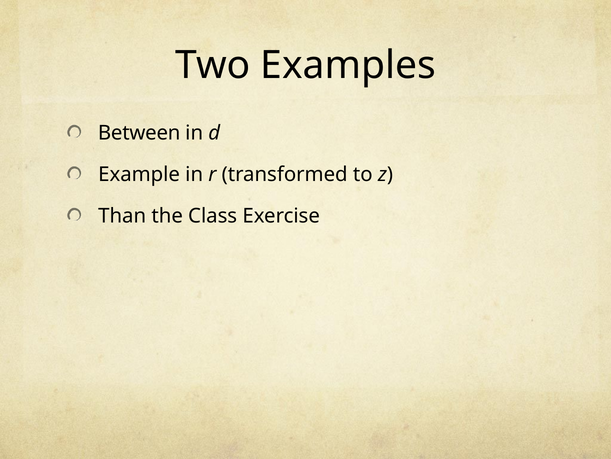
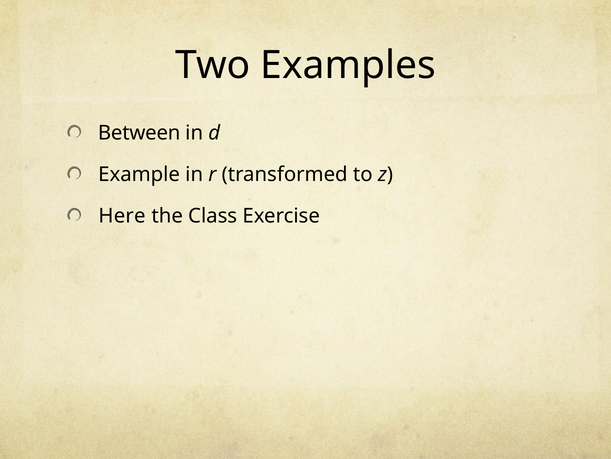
Than: Than -> Here (122, 215)
